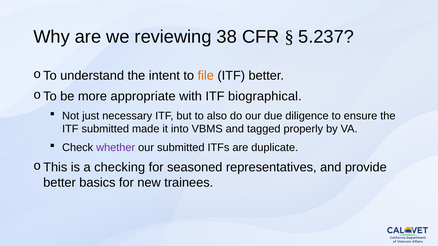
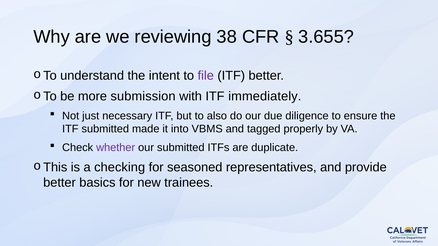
5.237: 5.237 -> 3.655 (326, 37)
file colour: orange -> purple (206, 76)
appropriate: appropriate -> submission (143, 97)
biographical: biographical -> immediately (265, 97)
